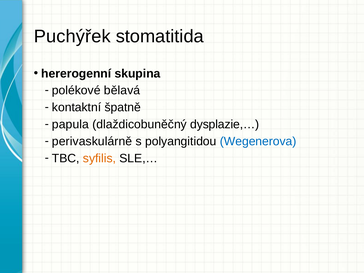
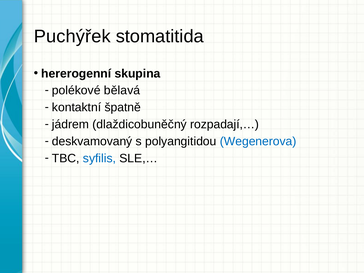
papula: papula -> jádrem (71, 124)
dysplazie,…: dysplazie,… -> rozpadají,… (225, 124)
perivaskulárně: perivaskulárně -> deskvamovaný (92, 141)
syfilis colour: orange -> blue (99, 158)
